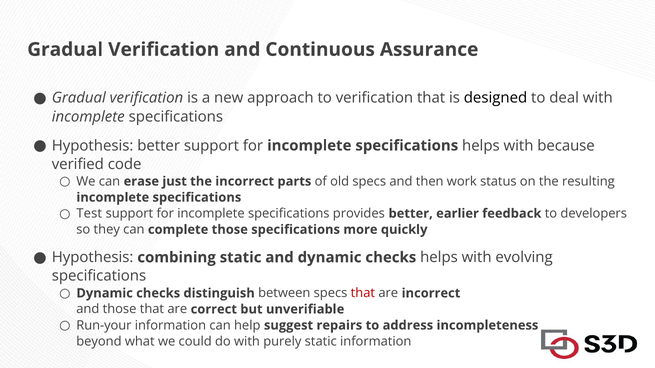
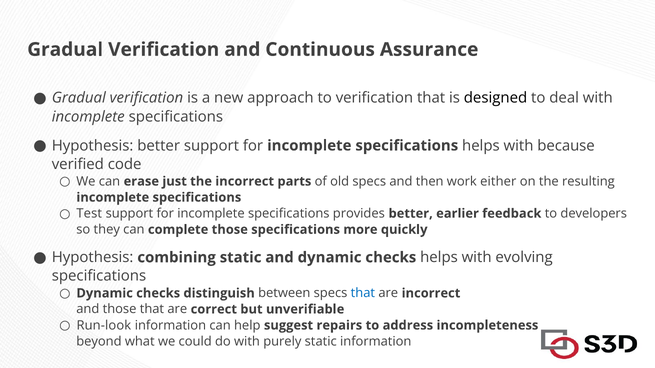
status: status -> either (498, 182)
that colour: red -> blue (363, 293)
Run-your: Run-your -> Run-look (104, 326)
